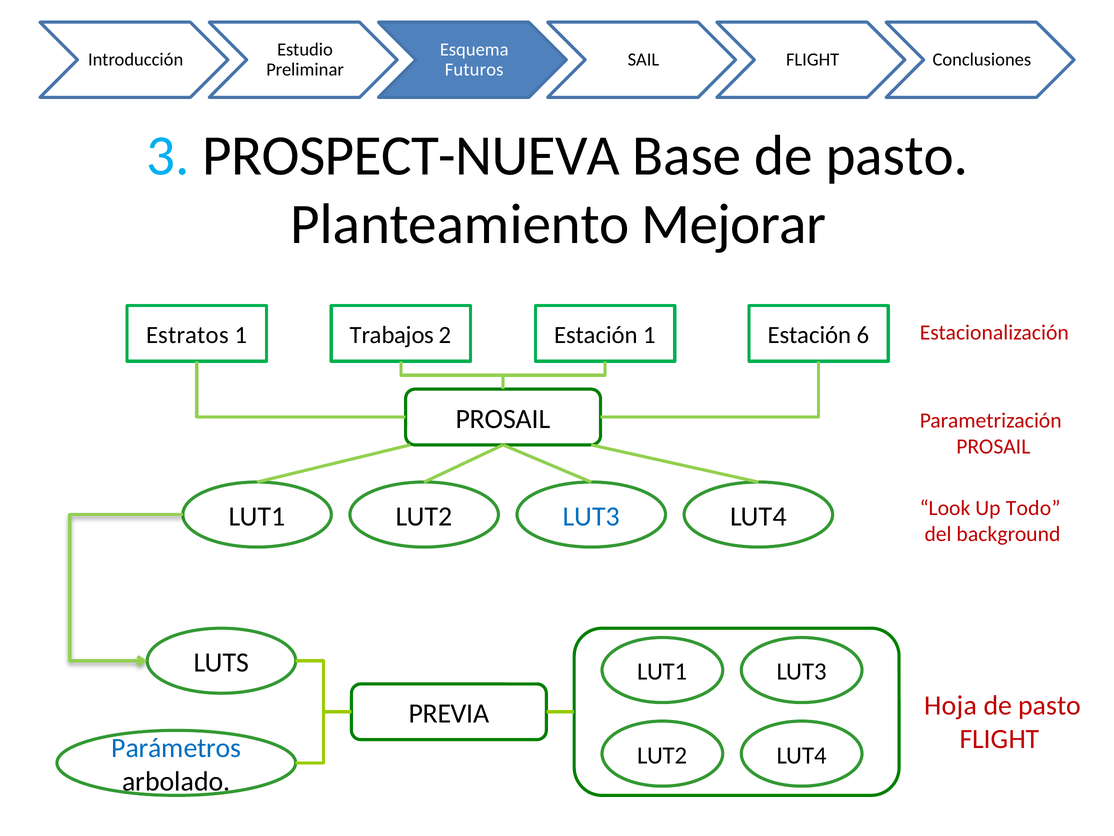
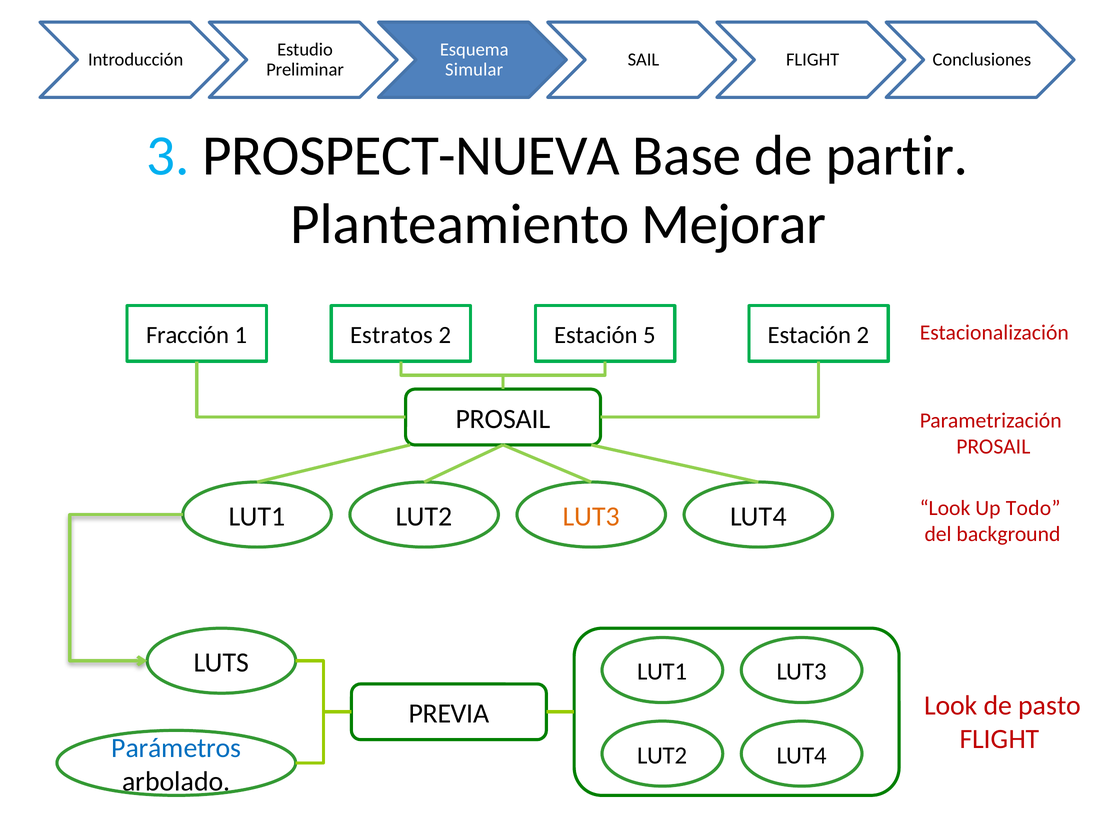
Futuros: Futuros -> Simular (474, 70)
Base de pasto: pasto -> partir (897, 156)
Estratos: Estratos -> Fracción (188, 335)
Trabajos: Trabajos -> Estratos (392, 335)
Estación 1: 1 -> 5 (649, 335)
Estación 6: 6 -> 2 (863, 335)
LUT3 colour: blue -> orange (591, 516)
Hoja: Hoja -> Look (951, 705)
